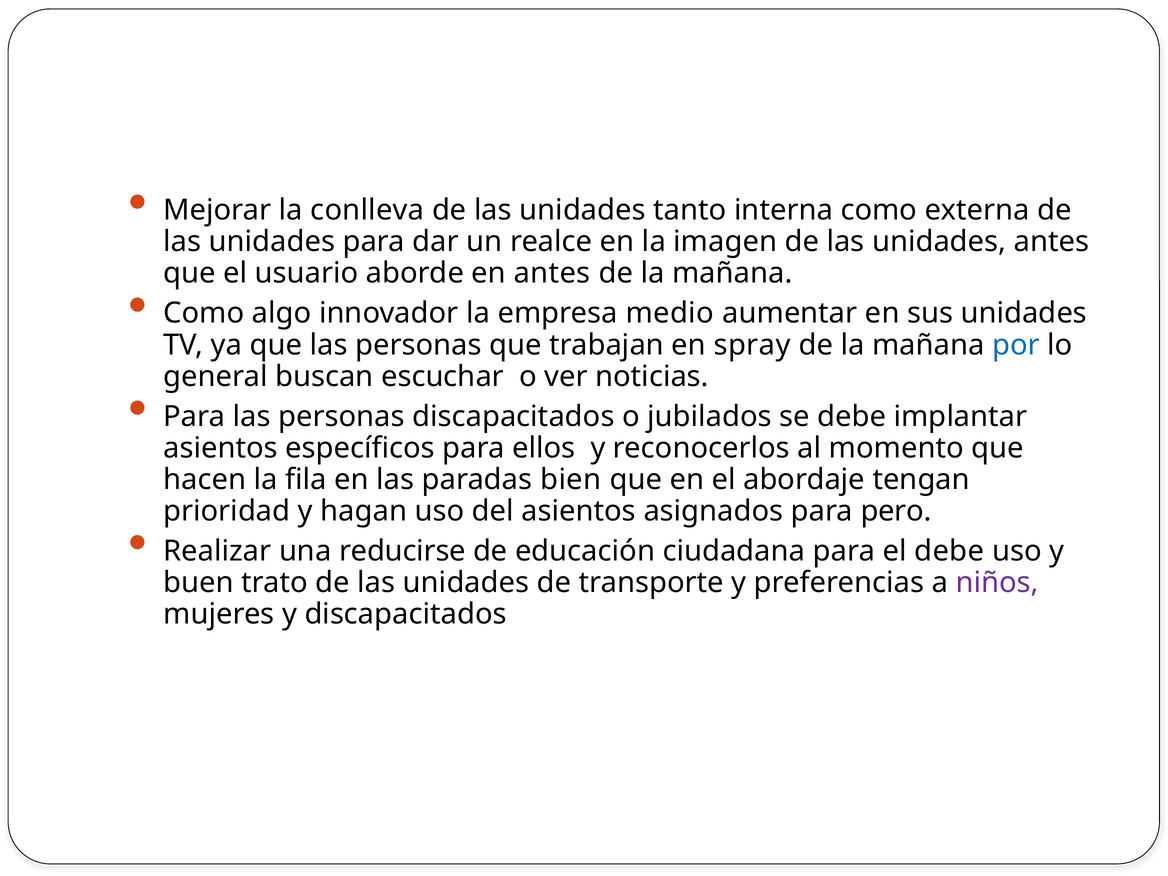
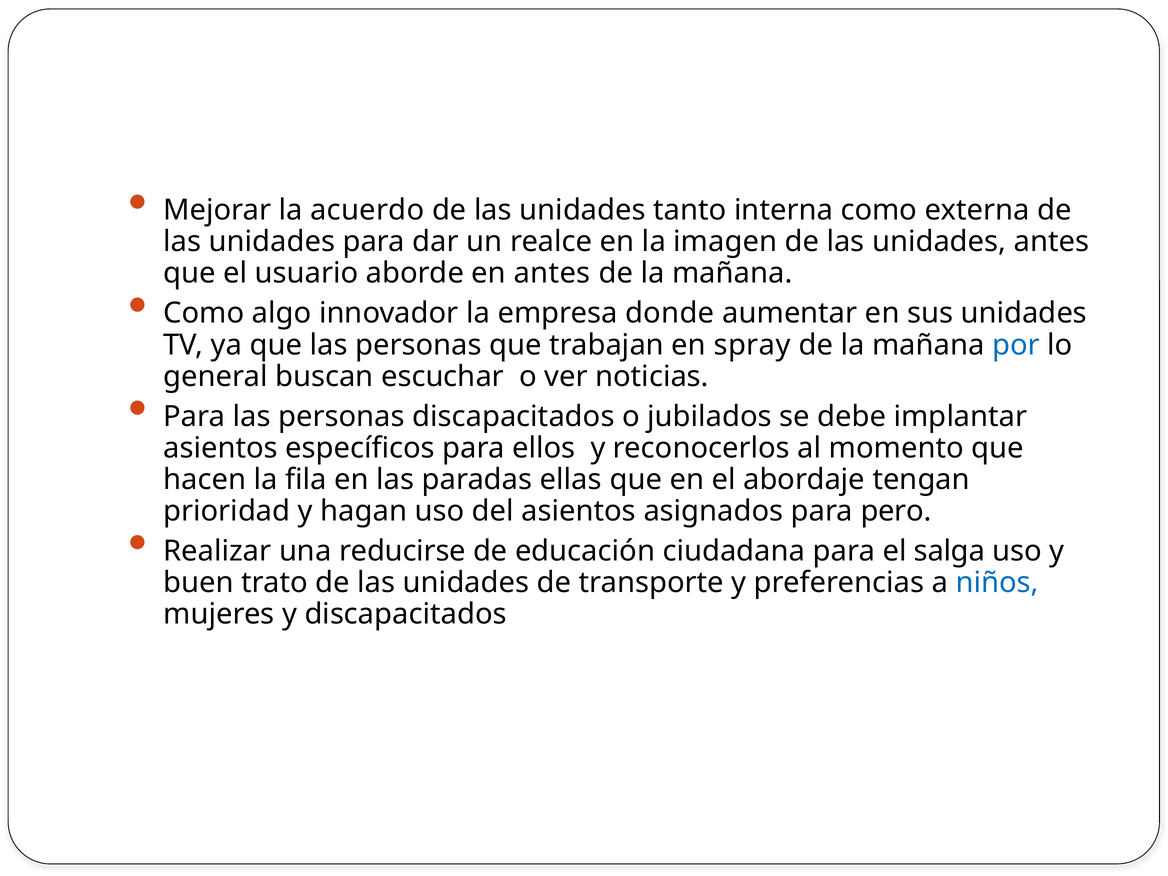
conlleva: conlleva -> acuerdo (367, 210)
medio: medio -> donde (670, 313)
bien: bien -> ellas (571, 480)
el debe: debe -> salga (950, 551)
niños colour: purple -> blue (997, 583)
